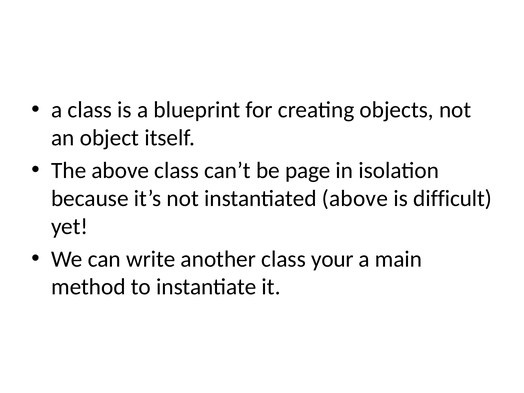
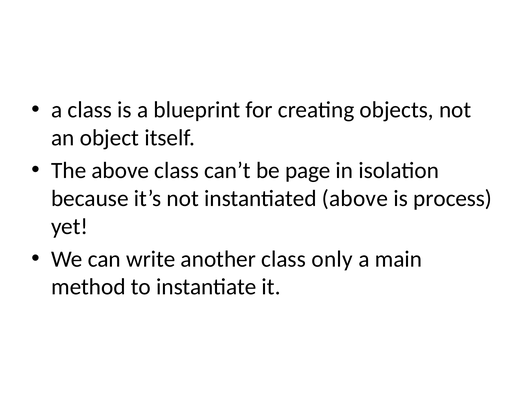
difficult: difficult -> process (453, 198)
your: your -> only (332, 259)
